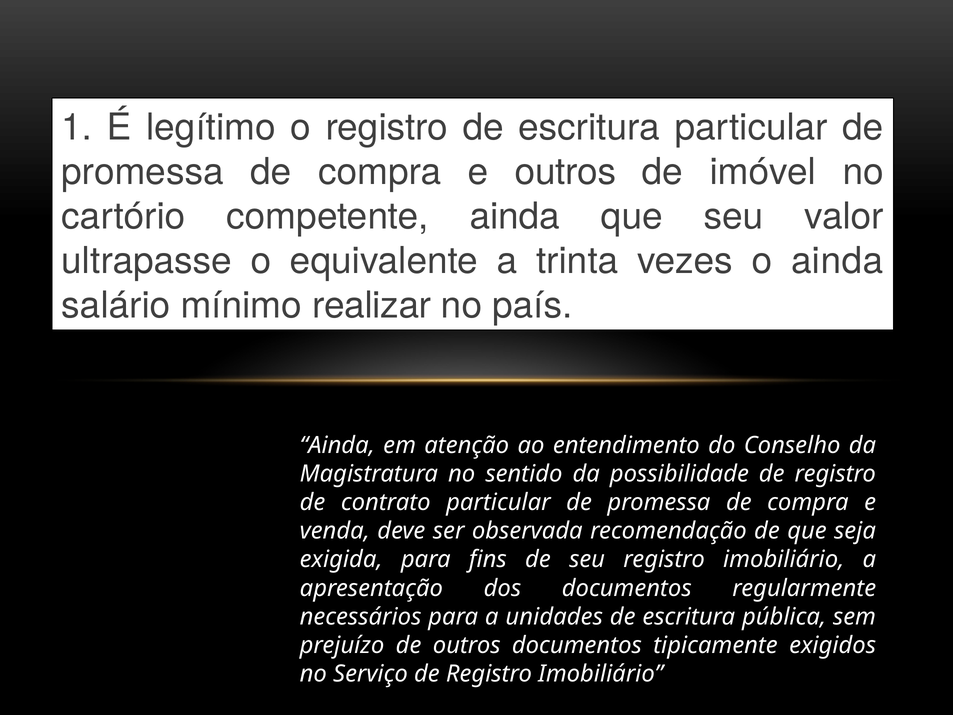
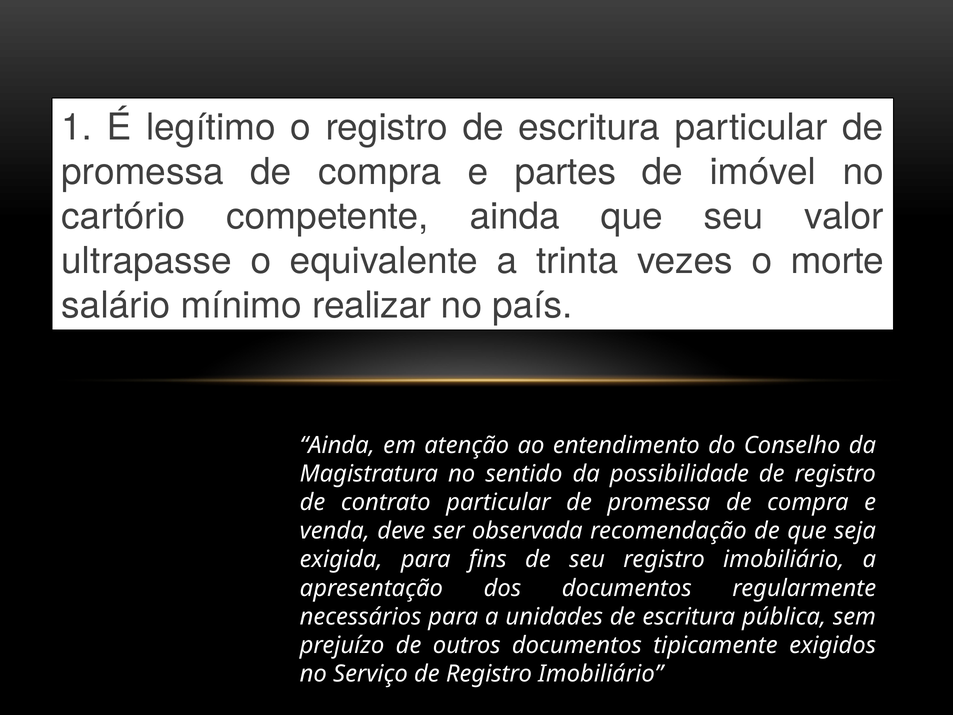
e outros: outros -> partes (565, 172)
o ainda: ainda -> morte (837, 261)
